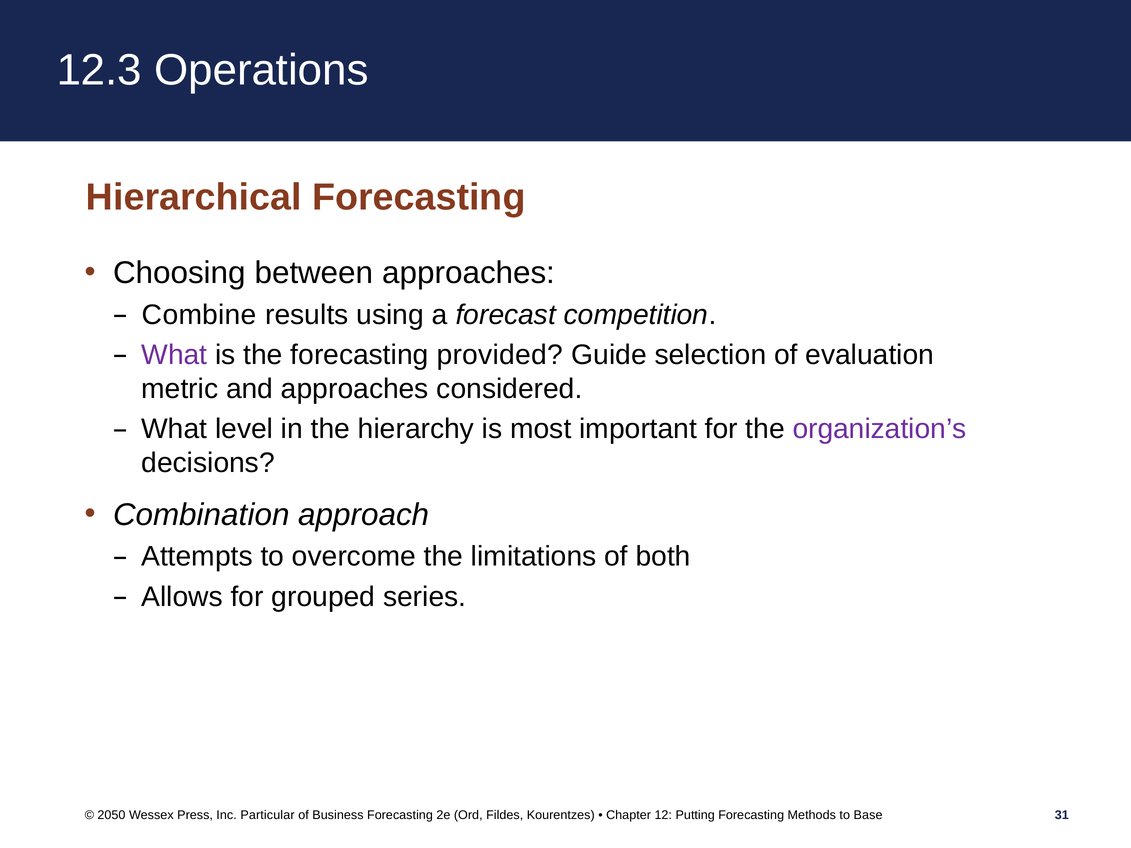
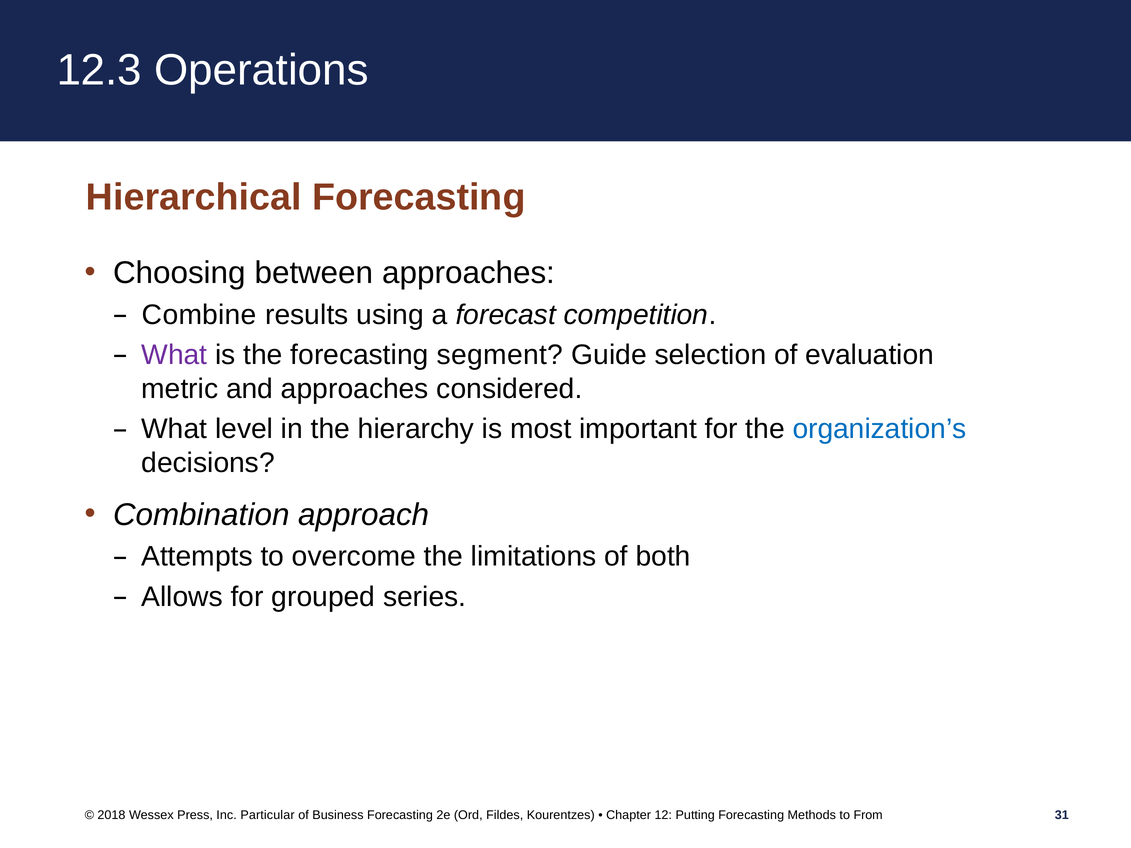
provided: provided -> segment (500, 355)
organization’s colour: purple -> blue (879, 429)
2050: 2050 -> 2018 (111, 816)
Base: Base -> From (868, 816)
